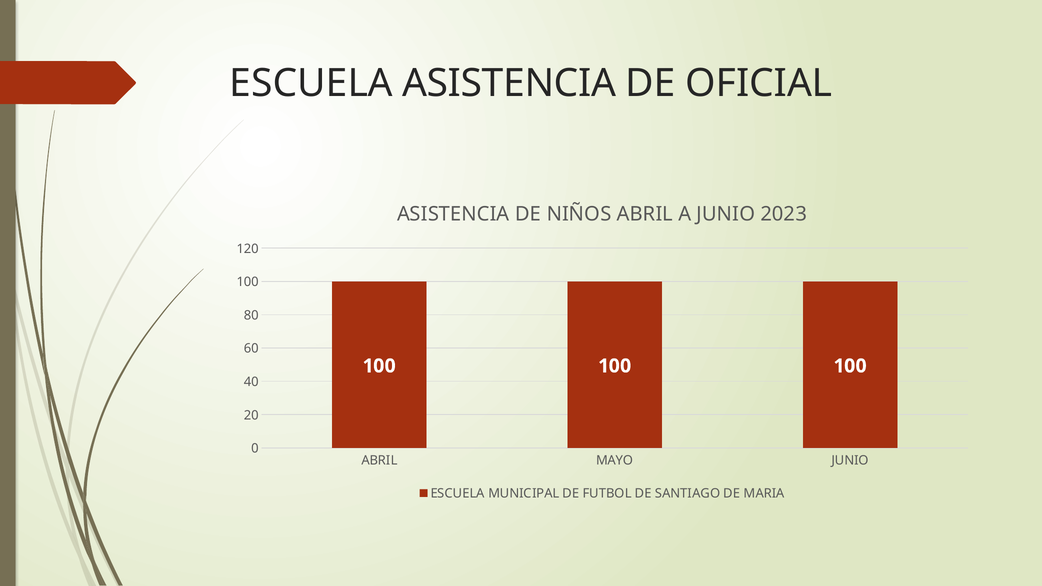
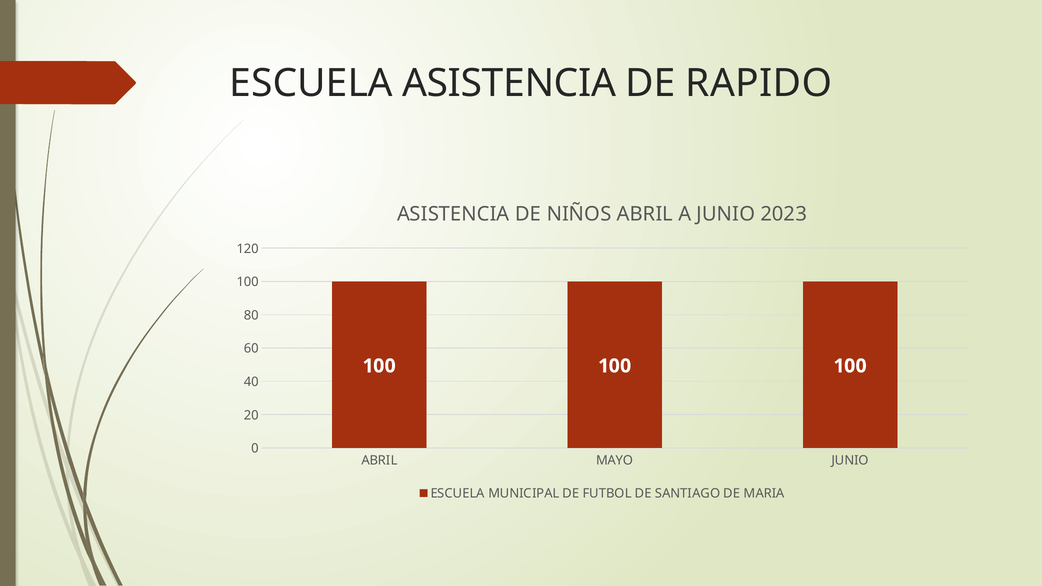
OFICIAL: OFICIAL -> RAPIDO (759, 83)
